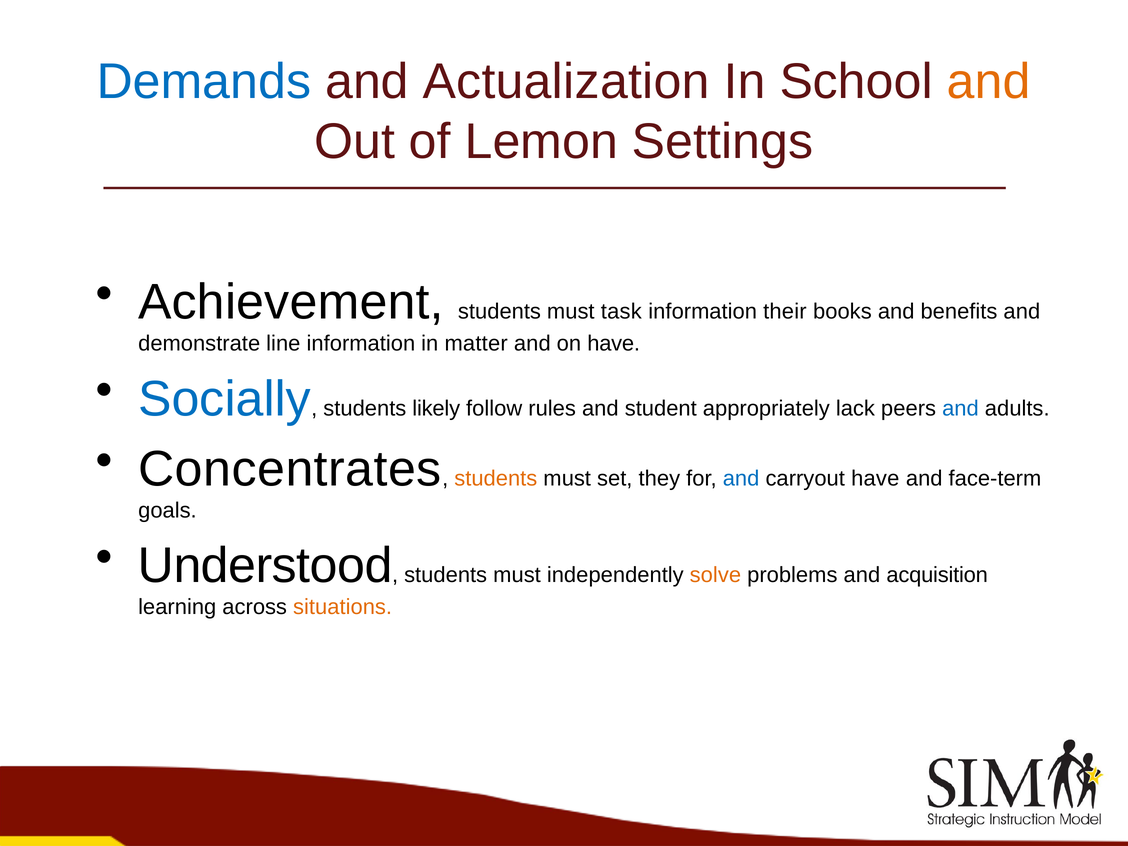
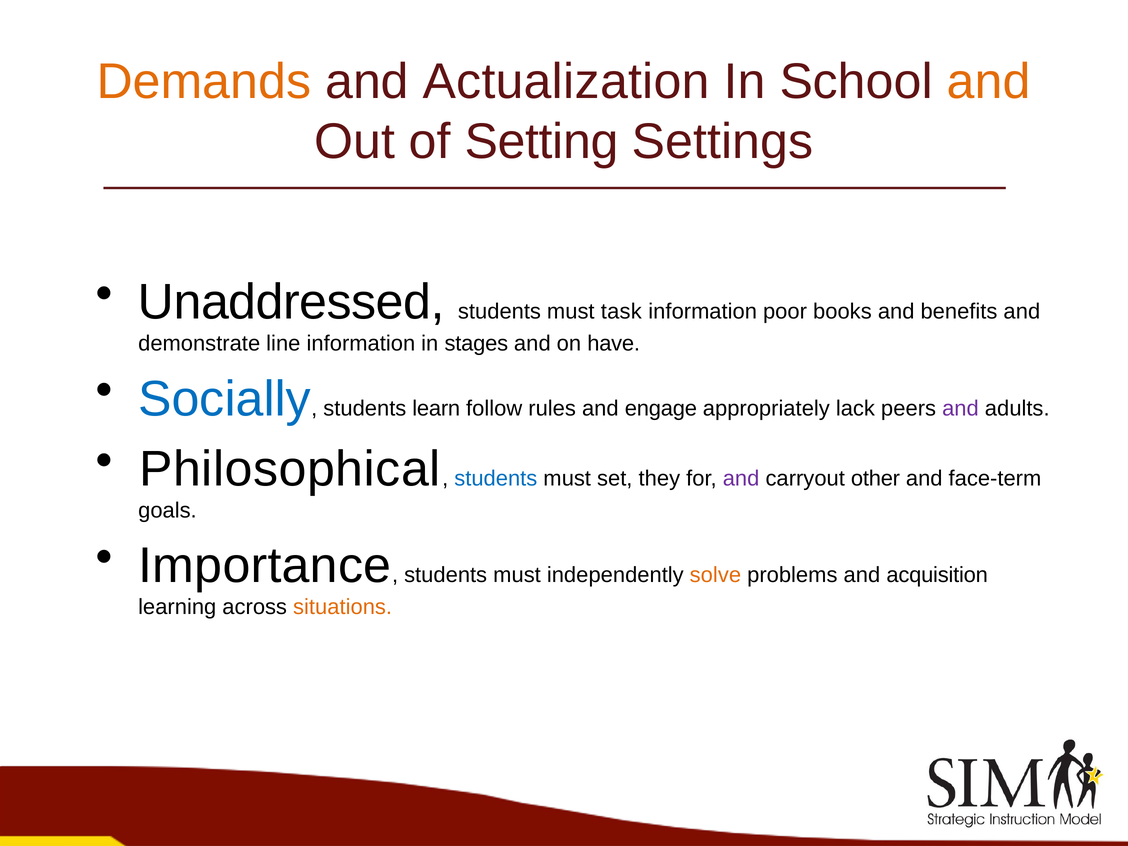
Demands colour: blue -> orange (204, 82)
Lemon: Lemon -> Setting (542, 142)
Achievement: Achievement -> Unaddressed (291, 302)
their: their -> poor (785, 312)
matter: matter -> stages (476, 344)
likely: likely -> learn (436, 408)
student: student -> engage (661, 408)
and colour: blue -> purple (960, 408)
Concentrates: Concentrates -> Philosophical (290, 469)
students colour: orange -> blue (496, 479)
and colour: blue -> purple (741, 479)
carryout have: have -> other (875, 479)
Understood: Understood -> Importance (265, 566)
